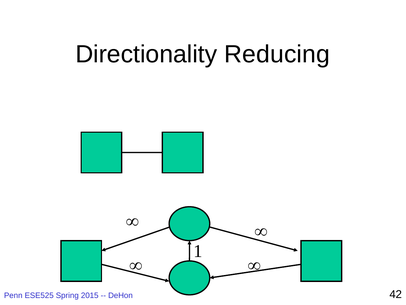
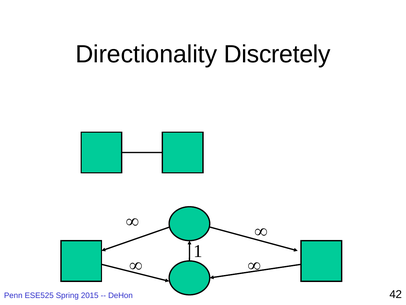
Reducing: Reducing -> Discretely (277, 54)
